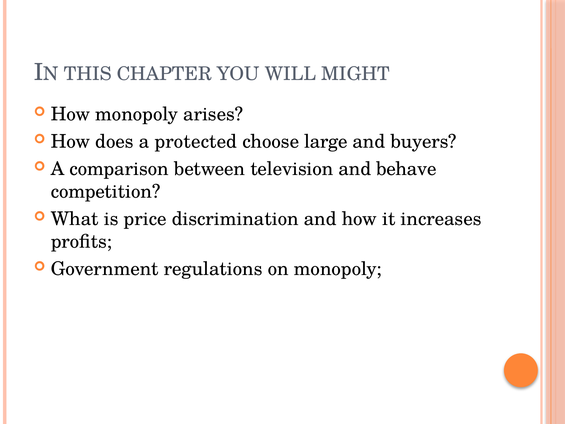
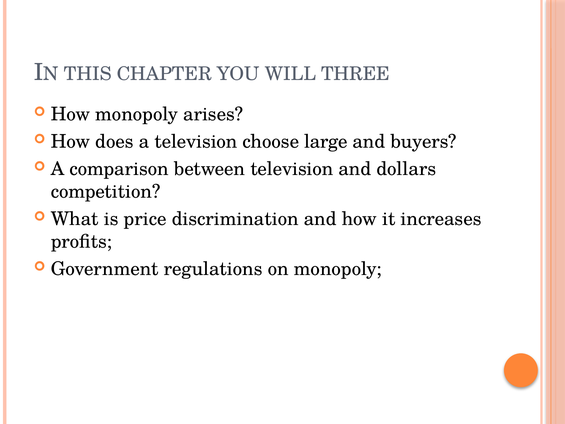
MIGHT: MIGHT -> THREE (355, 74)
a protected: protected -> television (196, 142)
behave: behave -> dollars (406, 169)
